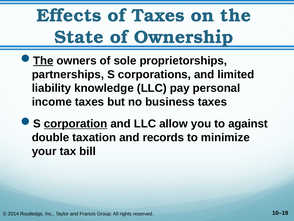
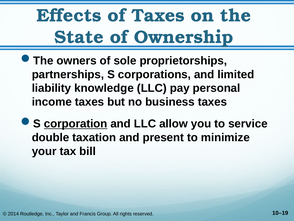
The underline: present -> none (43, 61)
against: against -> service (248, 124)
records: records -> present (163, 137)
